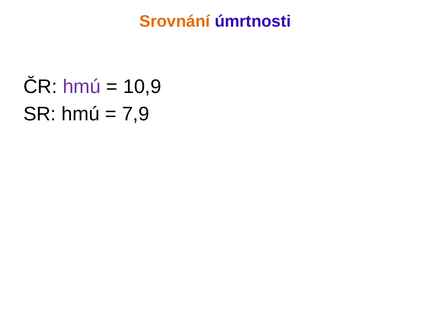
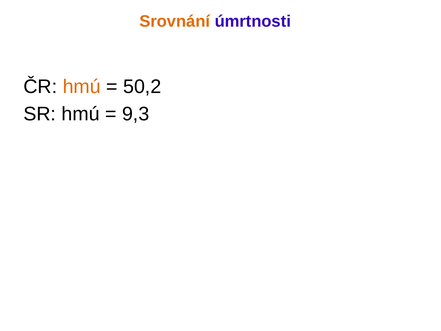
hmú colour: purple -> orange (82, 87)
10,9: 10,9 -> 50,2 (142, 87)
7,9: 7,9 -> 9,3 (136, 114)
